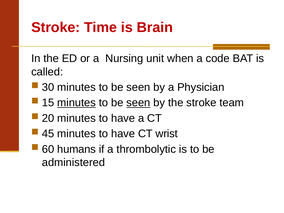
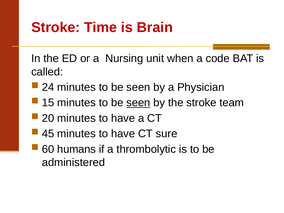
30: 30 -> 24 (48, 87)
minutes underline: present -> none (76, 103)
wrist: wrist -> sure (167, 134)
